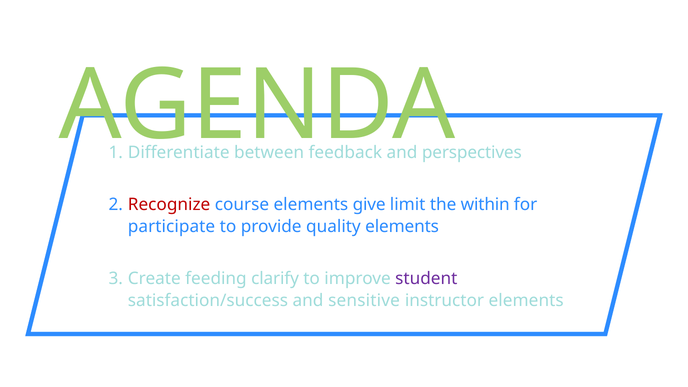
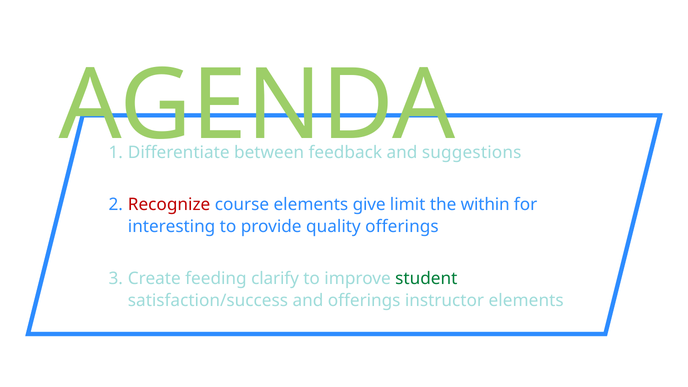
perspectives: perspectives -> suggestions (472, 153)
participate: participate -> interesting (172, 227)
quality elements: elements -> offerings (402, 227)
student colour: purple -> green (426, 279)
and sensitive: sensitive -> offerings (364, 301)
